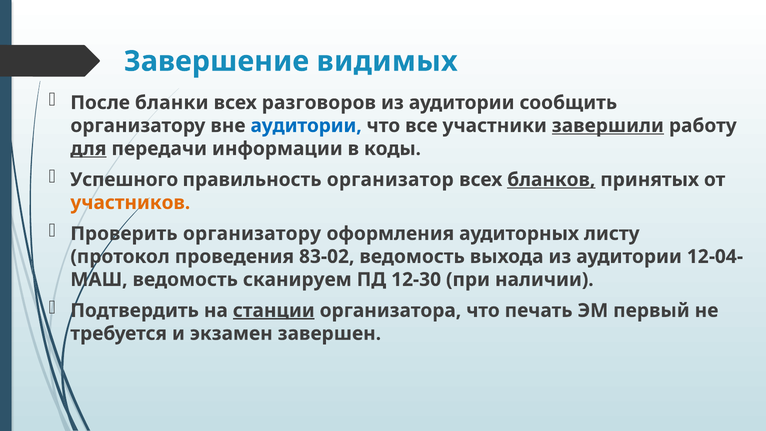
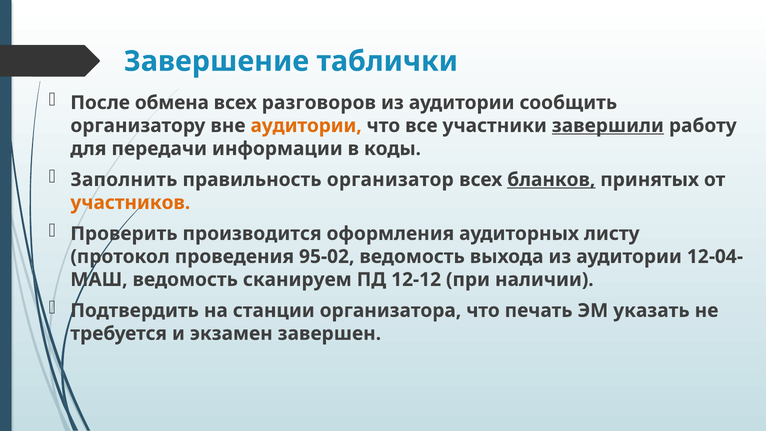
видимых: видимых -> таблички (387, 61)
бланки: бланки -> обмена (172, 103)
аудитории colour: blue -> orange (306, 126)
для underline: present -> none (88, 149)
Успешного: Успешного -> Заполнить (124, 180)
Проверить организатору: организатору -> производится (252, 234)
83-02: 83-02 -> 95-02 (327, 257)
12-30: 12-30 -> 12-12 (416, 280)
станции underline: present -> none (274, 310)
первый: первый -> указать (651, 310)
